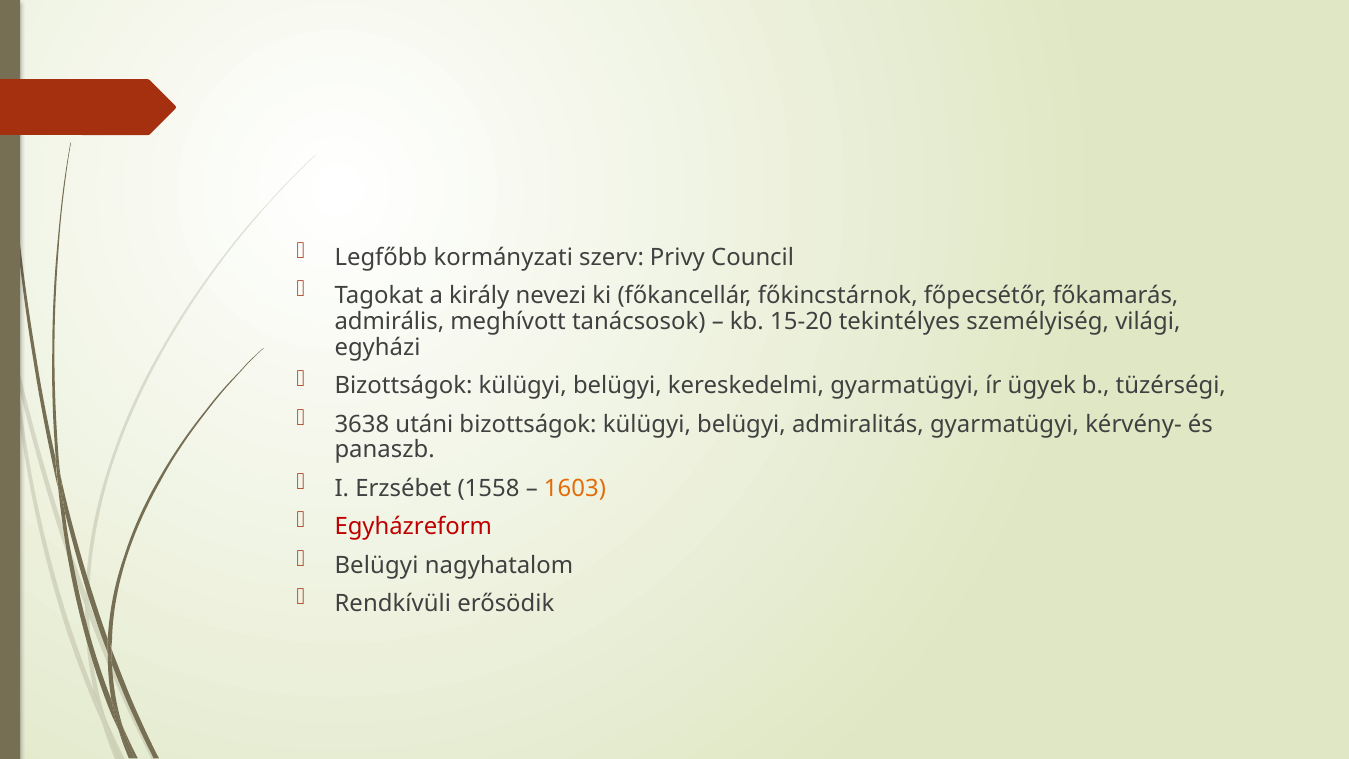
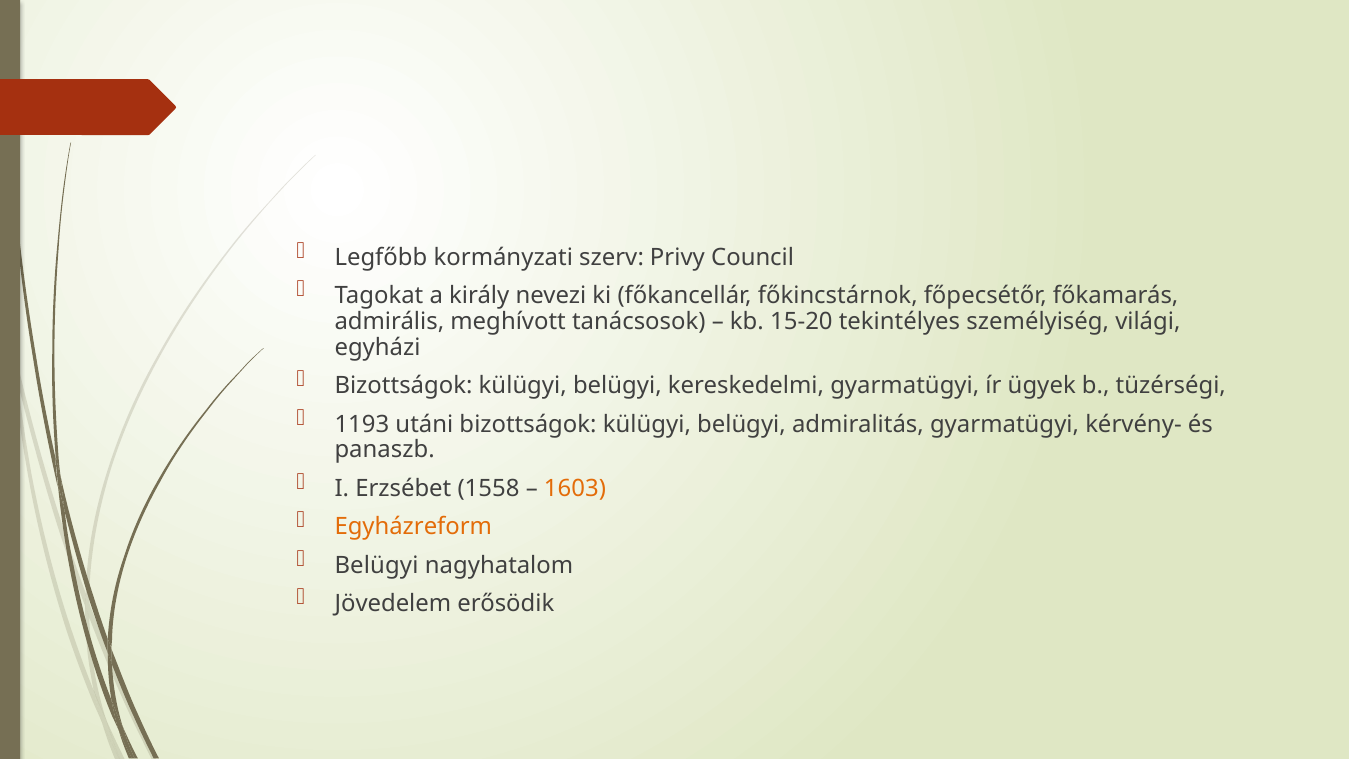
3638: 3638 -> 1193 (362, 424)
Egyházreform colour: red -> orange (413, 527)
Rendkívüli: Rendkívüli -> Jövedelem (393, 604)
